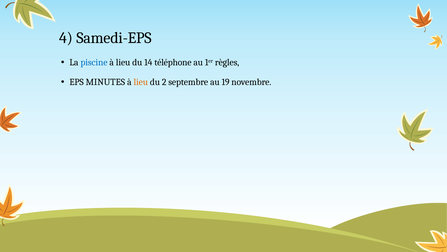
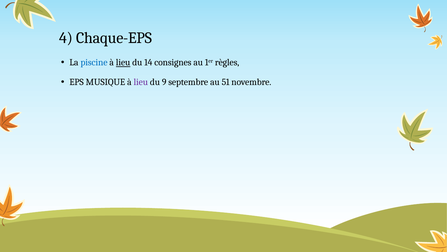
Samedi-EPS: Samedi-EPS -> Chaque-EPS (114, 38)
lieu underline: none -> present (123, 62)
téléphone: téléphone -> consignes (173, 62)
MINUTES: MINUTES -> MUSIQUE (105, 82)
lieu colour: orange -> purple (141, 82)
2: 2 -> 9 (164, 82)
19: 19 -> 51 (226, 82)
